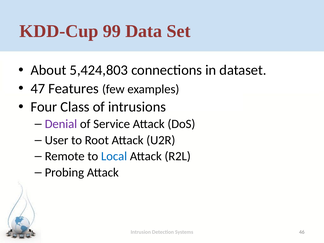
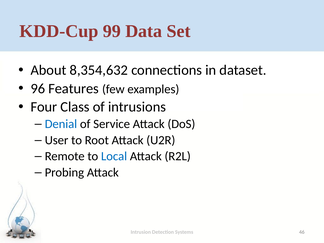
5,424,803: 5,424,803 -> 8,354,632 (99, 70)
47: 47 -> 96 (38, 89)
Denial colour: purple -> blue (61, 124)
